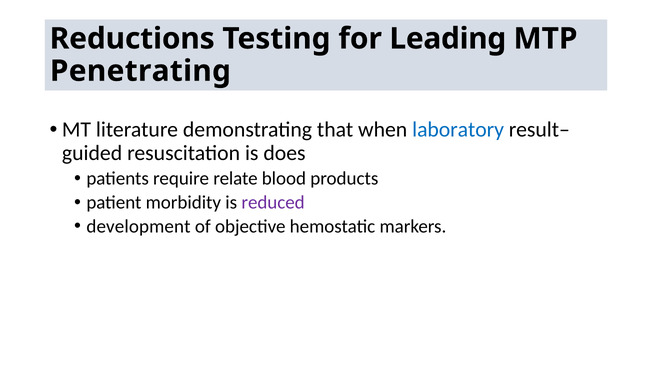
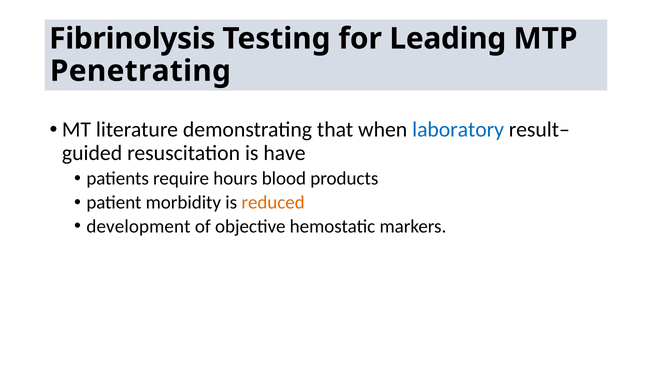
Reductions: Reductions -> Fibrinolysis (132, 39)
does: does -> have (285, 153)
relate: relate -> hours (235, 178)
reduced colour: purple -> orange (273, 202)
